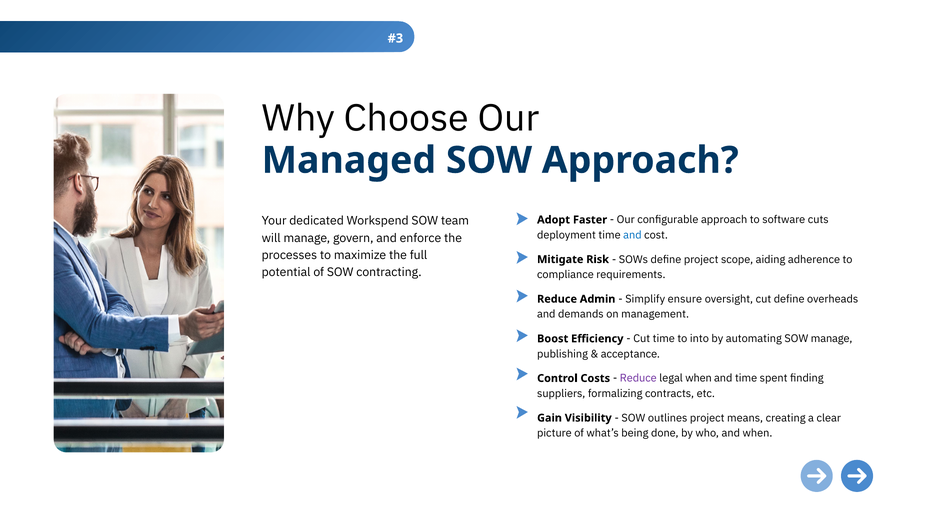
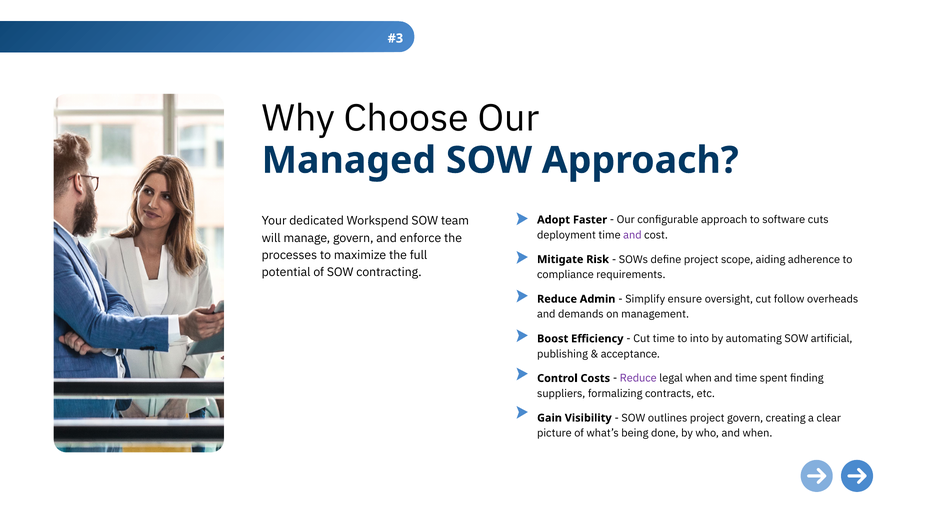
and colour: blue -> purple (632, 235)
cut define: define -> follow (789, 299)
SOW manage: manage -> artificial (832, 339)
project means: means -> govern (745, 418)
